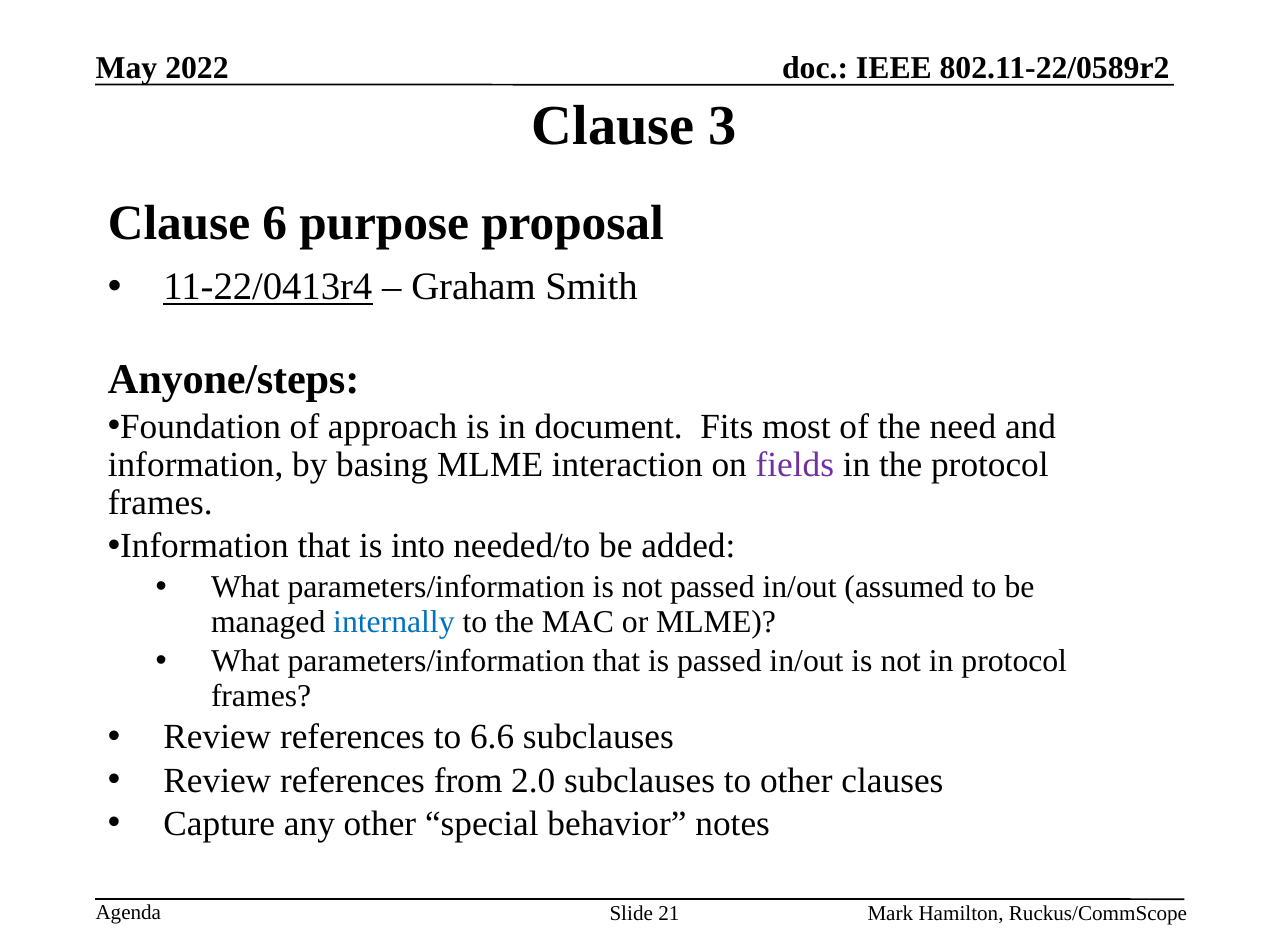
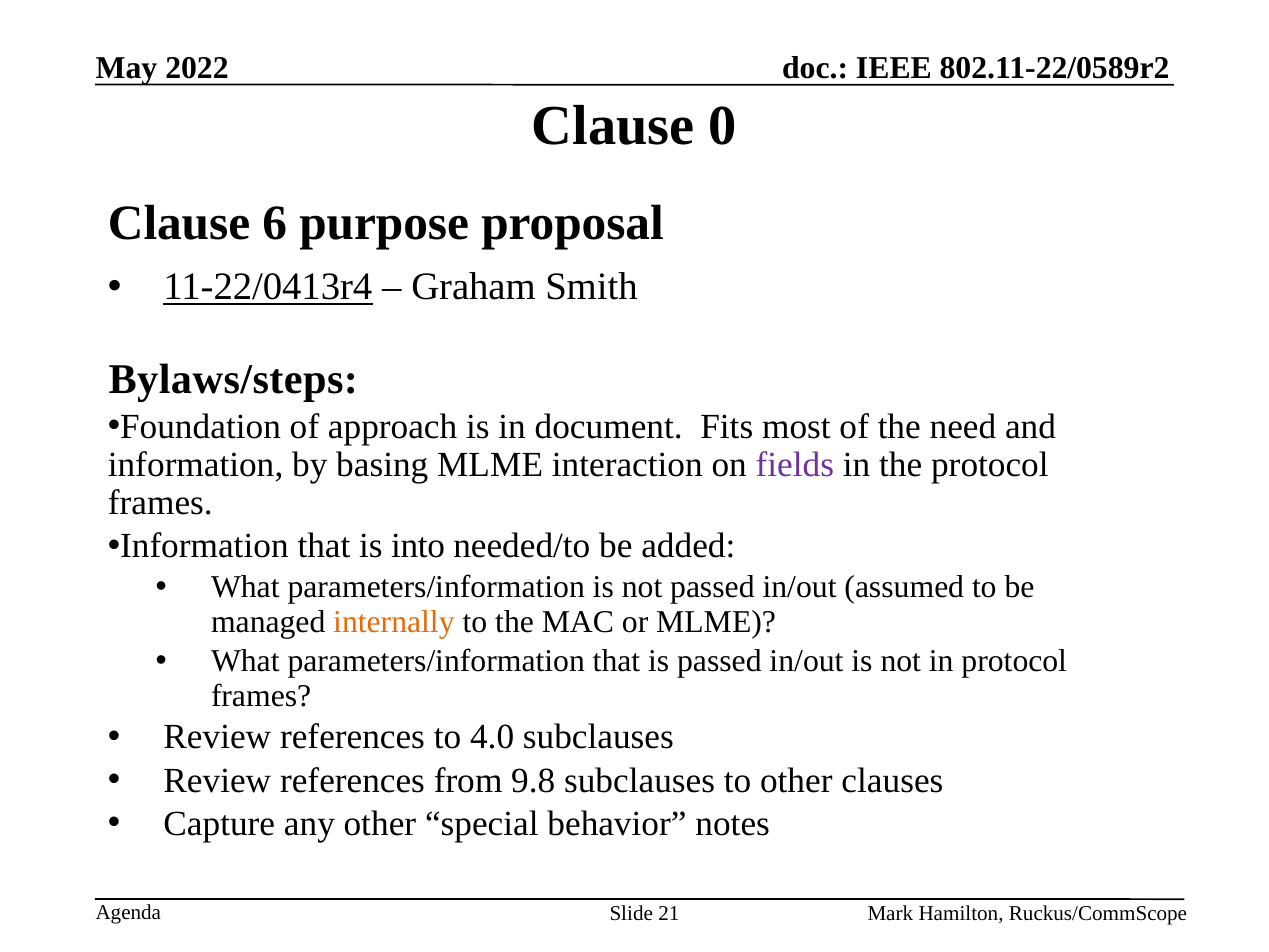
3: 3 -> 0 (723, 126)
Anyone/steps: Anyone/steps -> Bylaws/steps (233, 379)
internally colour: blue -> orange (394, 622)
6.6: 6.6 -> 4.0 (492, 737)
2.0: 2.0 -> 9.8 (533, 780)
